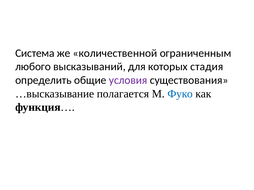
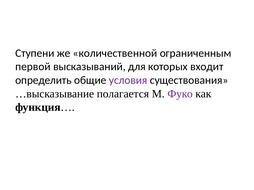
Система: Система -> Ступени (35, 53)
любого: любого -> первой (33, 67)
стадия: стадия -> входит (207, 67)
Фуко colour: blue -> purple (180, 94)
